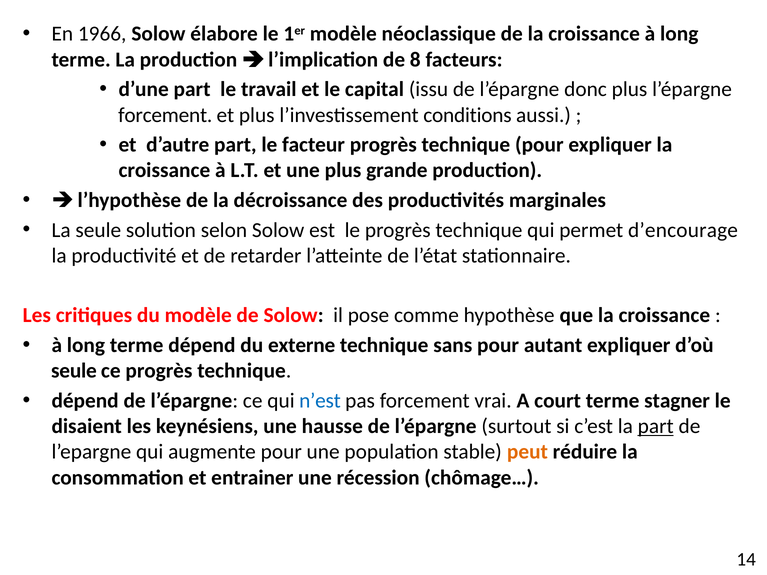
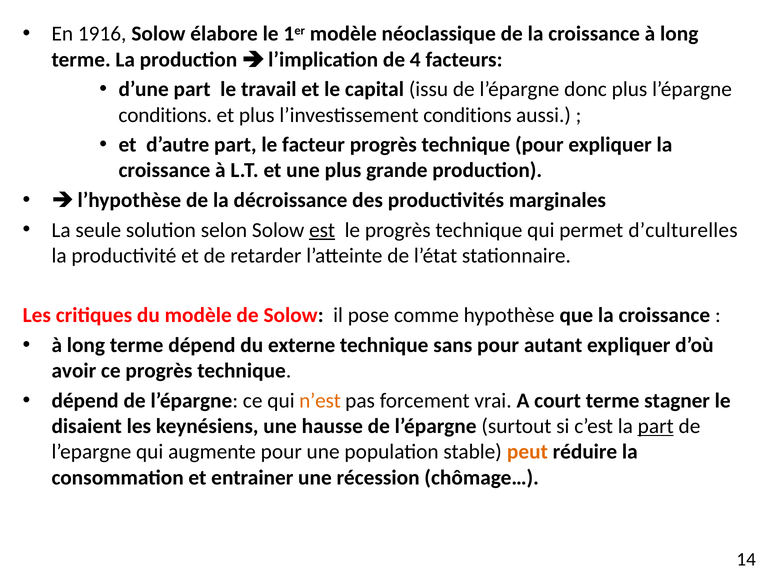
1966: 1966 -> 1916 (102, 34)
8: 8 -> 4 (415, 60)
forcement: forcement -> conditions (165, 115)
est underline: none -> present (322, 230)
d’encourage: d’encourage -> d’culturelles (683, 230)
seule: seule -> avoir (74, 371)
n’est colour: blue -> orange (320, 401)
